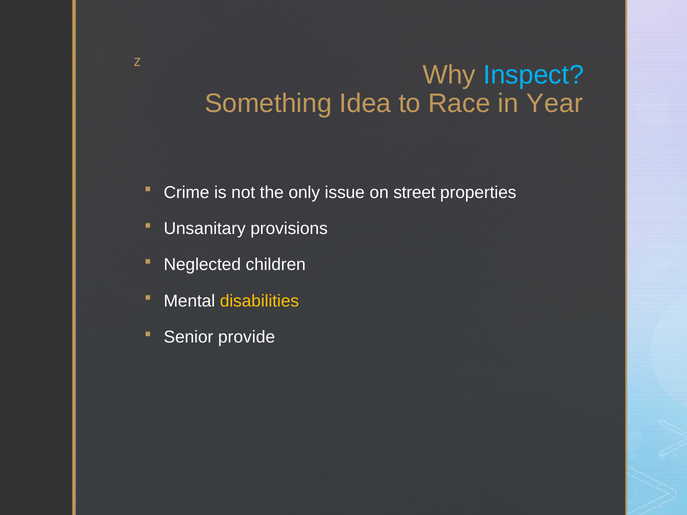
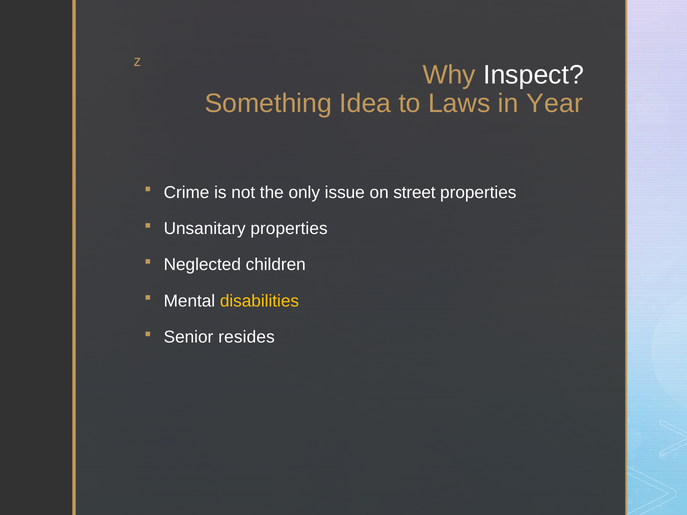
Inspect colour: light blue -> white (534, 75)
Race: Race -> Laws (459, 104)
Unsanitary provisions: provisions -> properties (289, 229)
provide: provide -> resides (247, 337)
